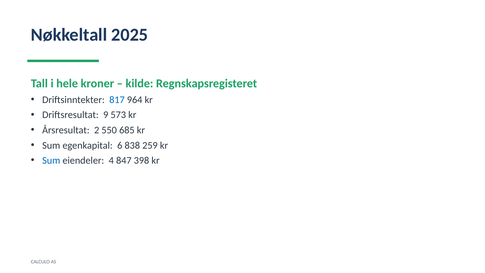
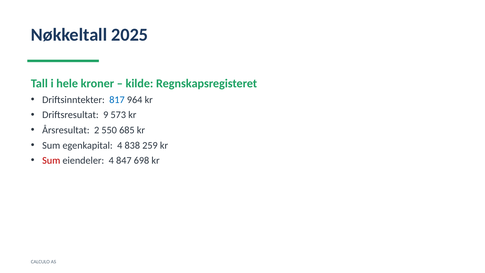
egenkapital 6: 6 -> 4 (120, 145)
Sum colour: blue -> red (51, 160)
398: 398 -> 698 (141, 160)
